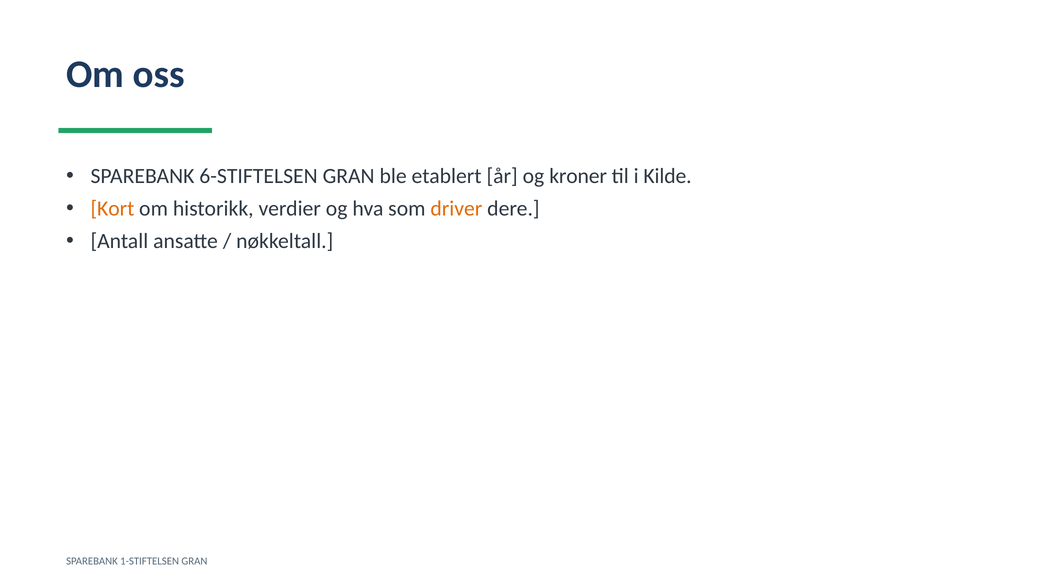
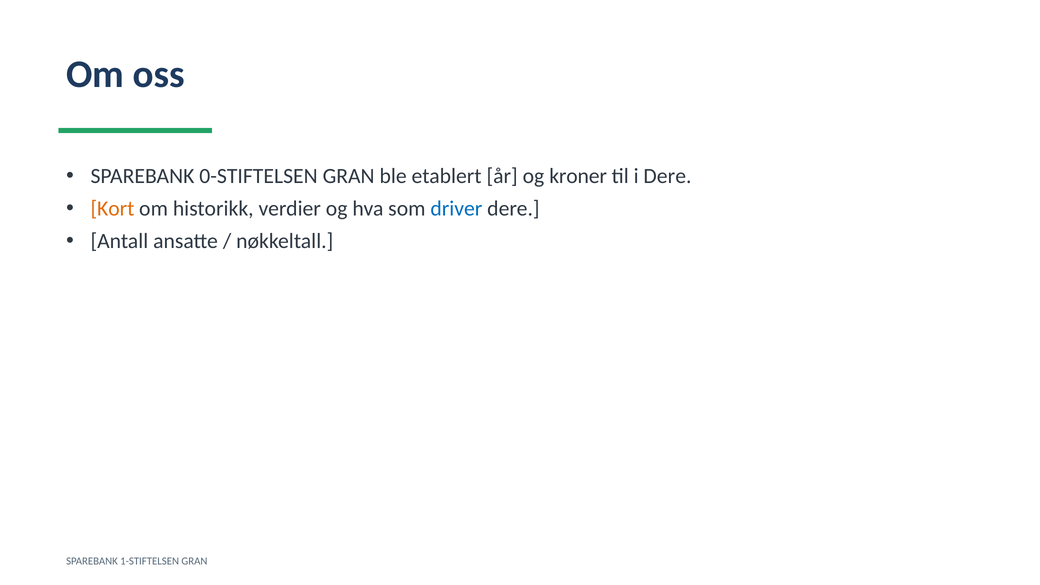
6-STIFTELSEN: 6-STIFTELSEN -> 0-STIFTELSEN (258, 176)
i Kilde: Kilde -> Dere (668, 176)
driver colour: orange -> blue (456, 209)
